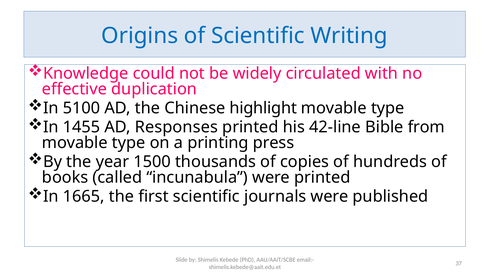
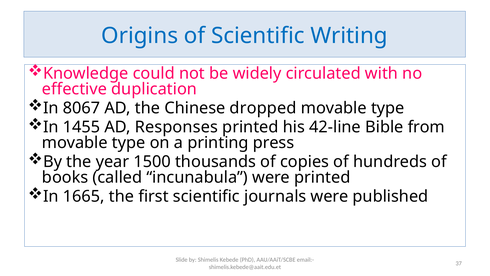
5100: 5100 -> 8067 (82, 108)
highlight: highlight -> dropped (263, 108)
